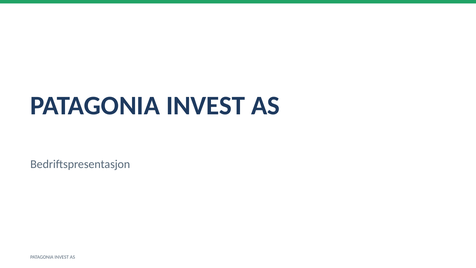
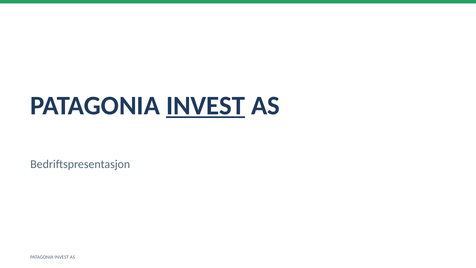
INVEST underline: none -> present (206, 106)
